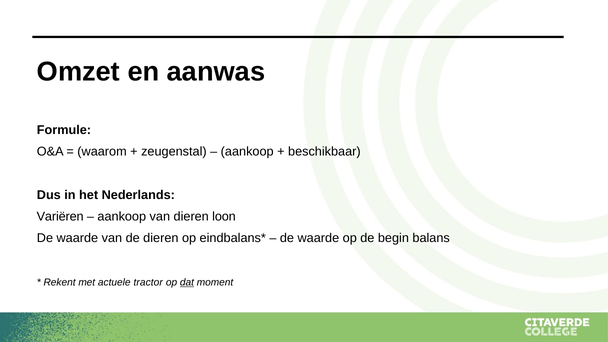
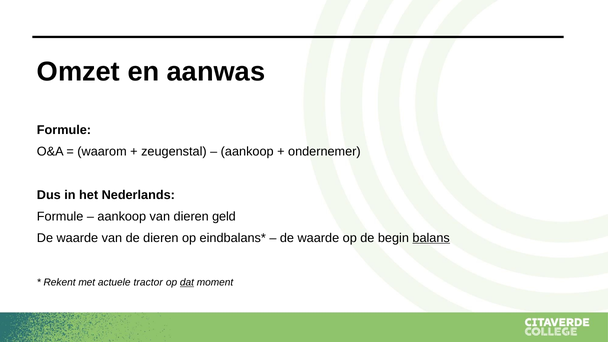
beschikbaar: beschikbaar -> ondernemer (324, 152)
Variëren: Variëren -> Formule (60, 216)
loon: loon -> geld (224, 216)
balans underline: none -> present (431, 238)
